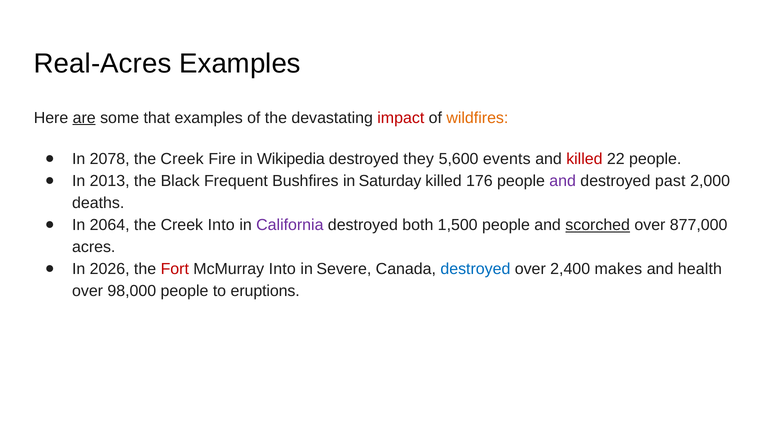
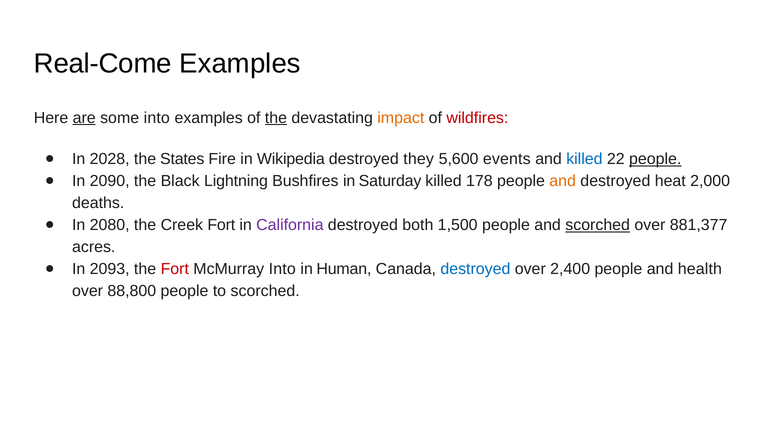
Real-Acres: Real-Acres -> Real-Come (103, 63)
some that: that -> into (157, 118)
the underline: none -> present (276, 118)
impact colour: red -> orange (401, 118)
wildfires colour: orange -> red (477, 118)
2078: 2078 -> 2028 (110, 159)
Creek: Creek -> States (182, 159)
killed colour: red -> blue (584, 159)
people underline: none -> present (655, 159)
2013: 2013 -> 2090 (110, 181)
Frequent: Frequent -> Lightning (236, 181)
176: 176 -> 178 (479, 181)
and colour: purple -> orange (563, 181)
past: past -> heat (670, 181)
2064: 2064 -> 2080 (110, 225)
Creek Into: Into -> Fort (221, 225)
877,000: 877,000 -> 881,377 (699, 225)
2026: 2026 -> 2093 (110, 269)
Severe: Severe -> Human (344, 269)
2,400 makes: makes -> people (618, 269)
98,000: 98,000 -> 88,800 (132, 291)
to eruptions: eruptions -> scorched (265, 291)
